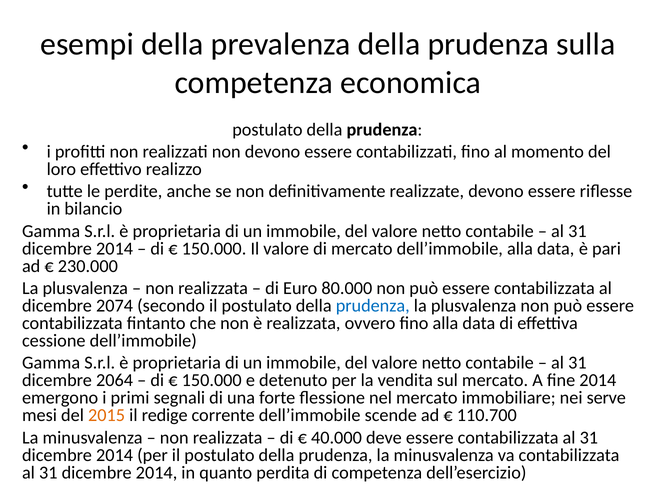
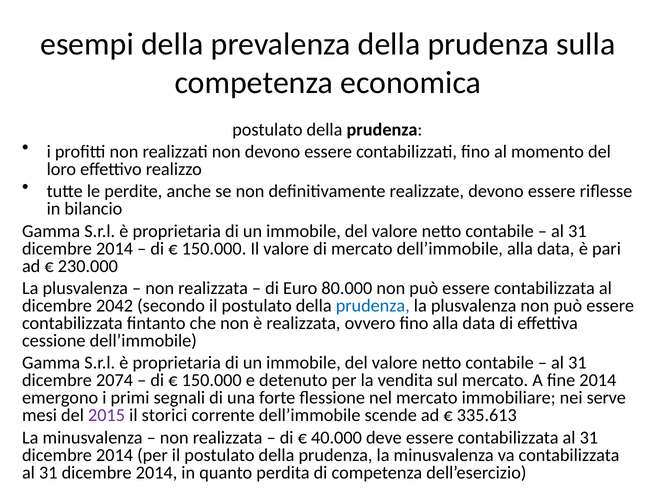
2074: 2074 -> 2042 (115, 306)
2064: 2064 -> 2074 (115, 380)
2015 colour: orange -> purple (107, 415)
redige: redige -> storici (165, 415)
110.700: 110.700 -> 335.613 (487, 415)
